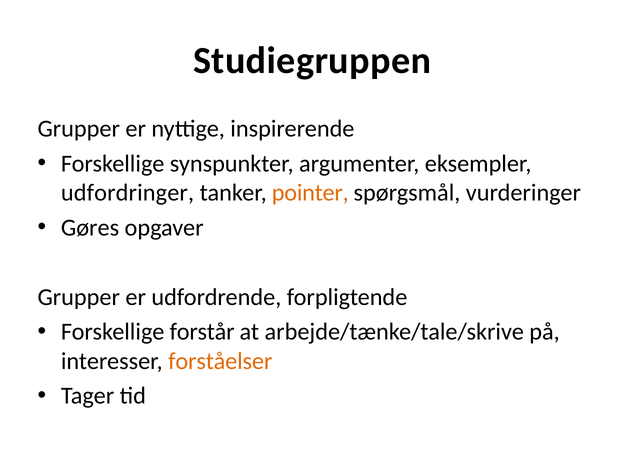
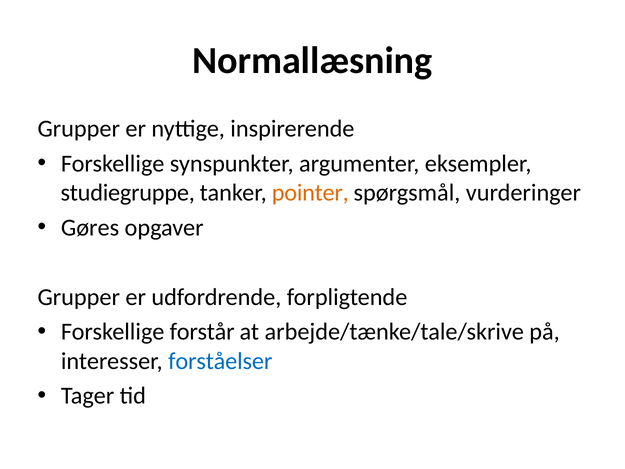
Studiegruppen: Studiegruppen -> Normallæsning (312, 61)
udfordringer: udfordringer -> studiegruppe (128, 193)
forståelser colour: orange -> blue (220, 361)
